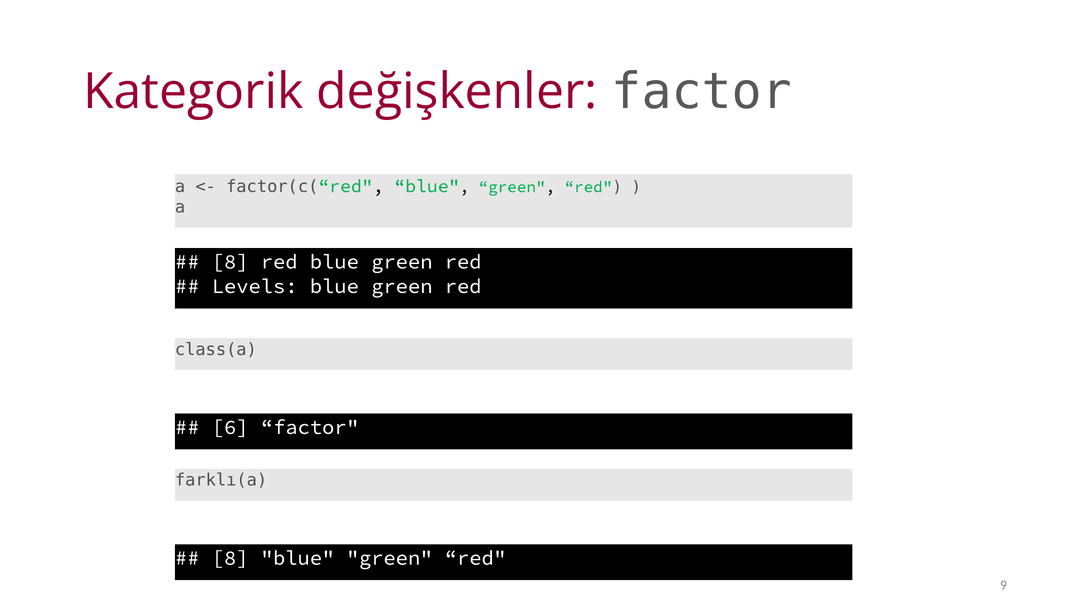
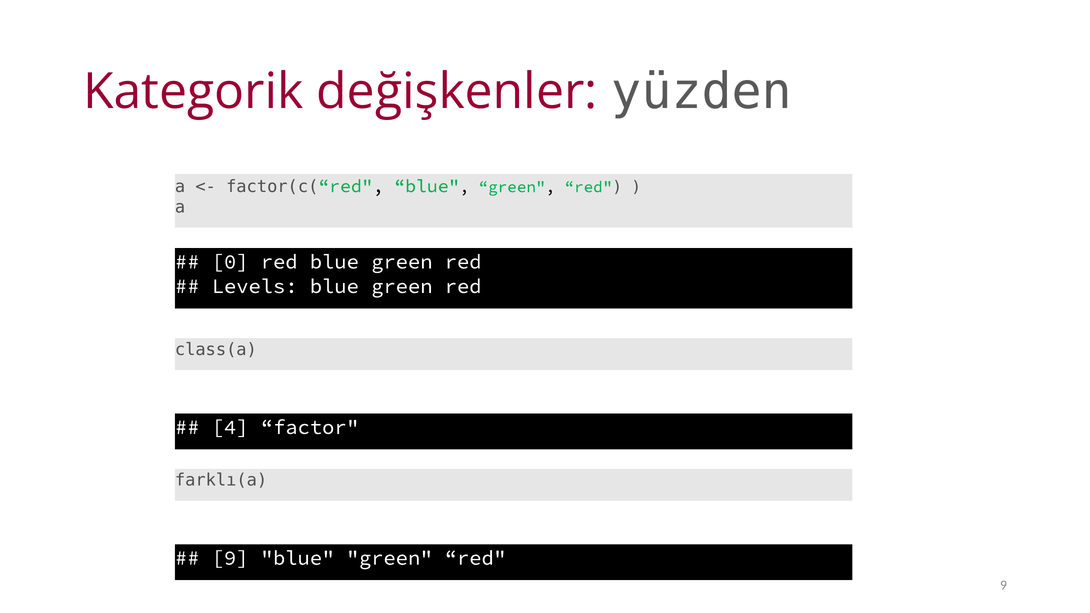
değişkenler factor: factor -> yüzden (702, 92)
8: 8 -> 0 (230, 262)
6: 6 -> 4 (230, 427)
8: 8 -> 9 (230, 558)
